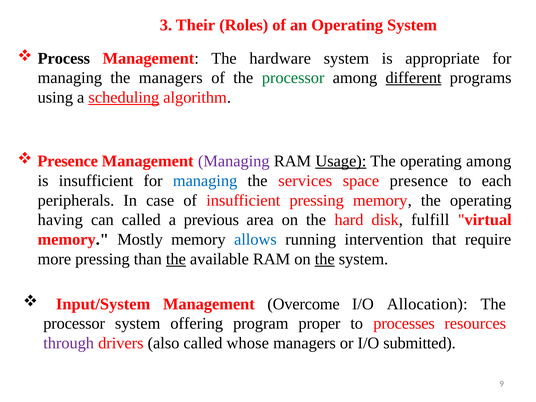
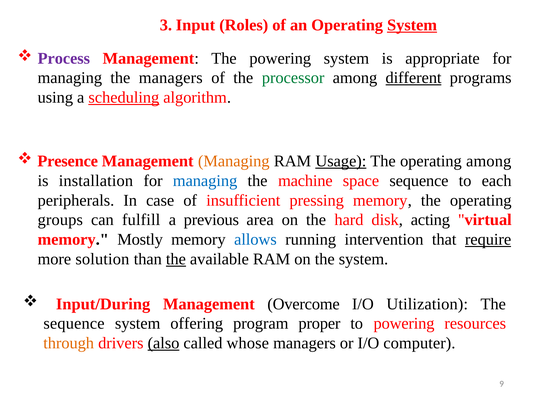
Their: Their -> Input (195, 25)
System underline: none -> present (412, 25)
Process colour: black -> purple (64, 58)
The hardware: hardware -> powering (280, 58)
Managing colour: purple -> orange (234, 161)
is insufficient: insufficient -> installation (96, 181)
services: services -> machine (305, 181)
space presence: presence -> sequence (419, 181)
having: having -> groups (60, 220)
can called: called -> fulfill (141, 220)
fulfill: fulfill -> acting (430, 220)
require underline: none -> present (488, 240)
more pressing: pressing -> solution (102, 259)
the underline: present -> none (325, 259)
Input/System: Input/System -> Input/During (103, 304)
Allocation: Allocation -> Utilization (427, 304)
processor: processor -> sequence (74, 324)
to processes: processes -> powering (404, 324)
through colour: purple -> orange (69, 343)
also underline: none -> present (164, 343)
submitted: submitted -> computer (419, 343)
